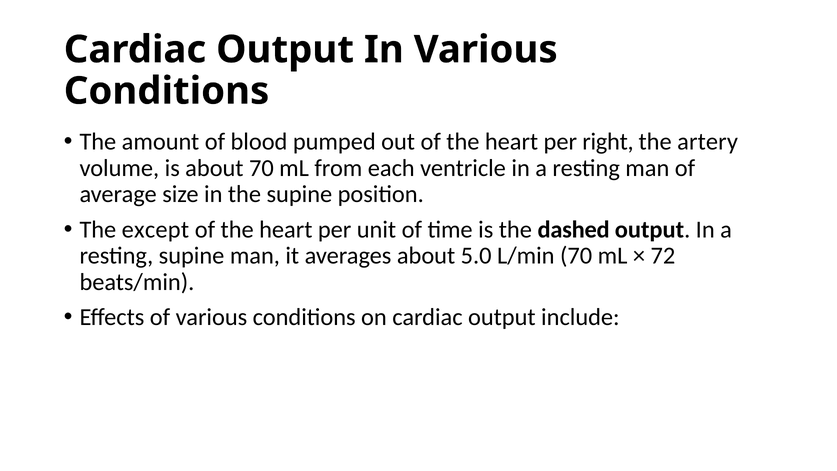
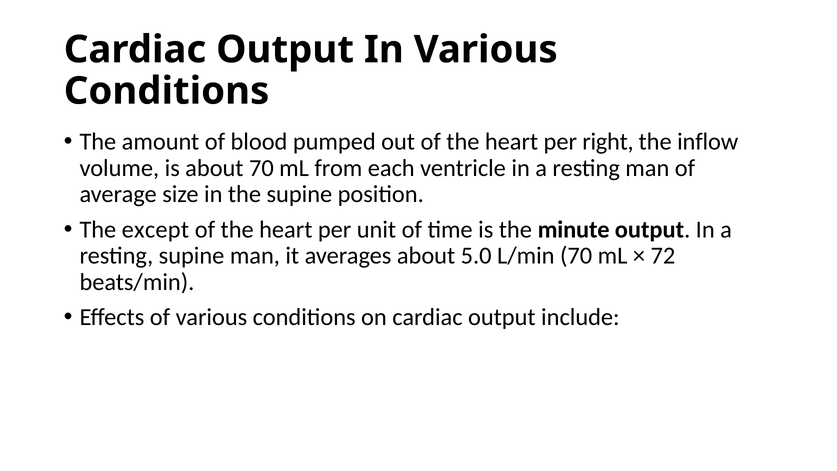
artery: artery -> inflow (708, 142)
dashed: dashed -> minute (574, 229)
